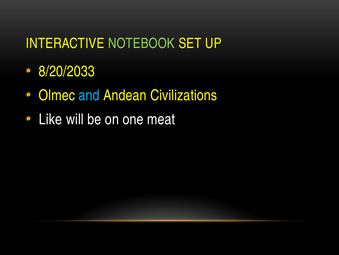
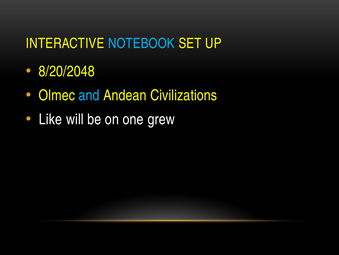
NOTEBOOK colour: light green -> light blue (141, 43)
8/20/2033: 8/20/2033 -> 8/20/2048 (67, 71)
meat: meat -> grew (161, 119)
